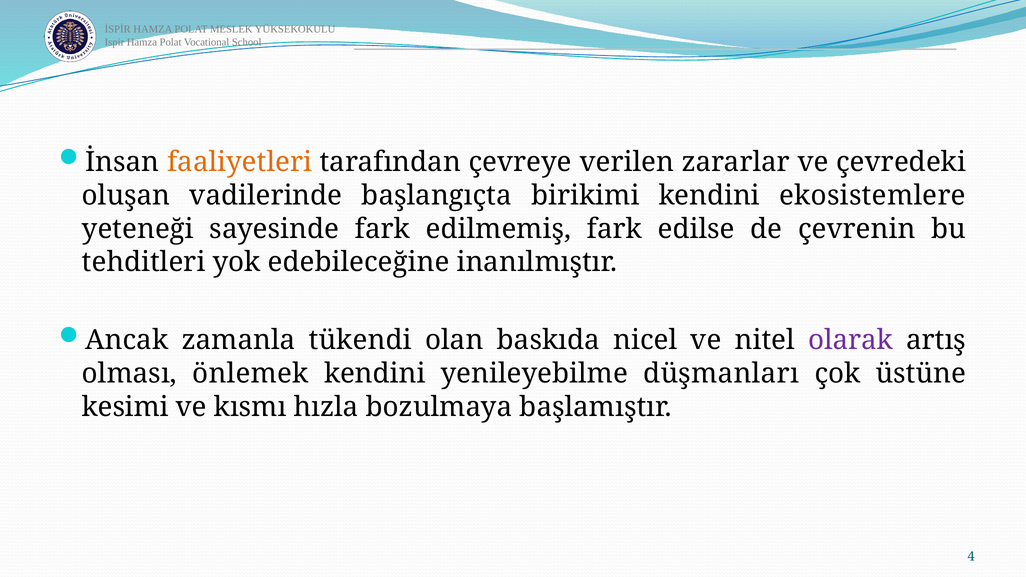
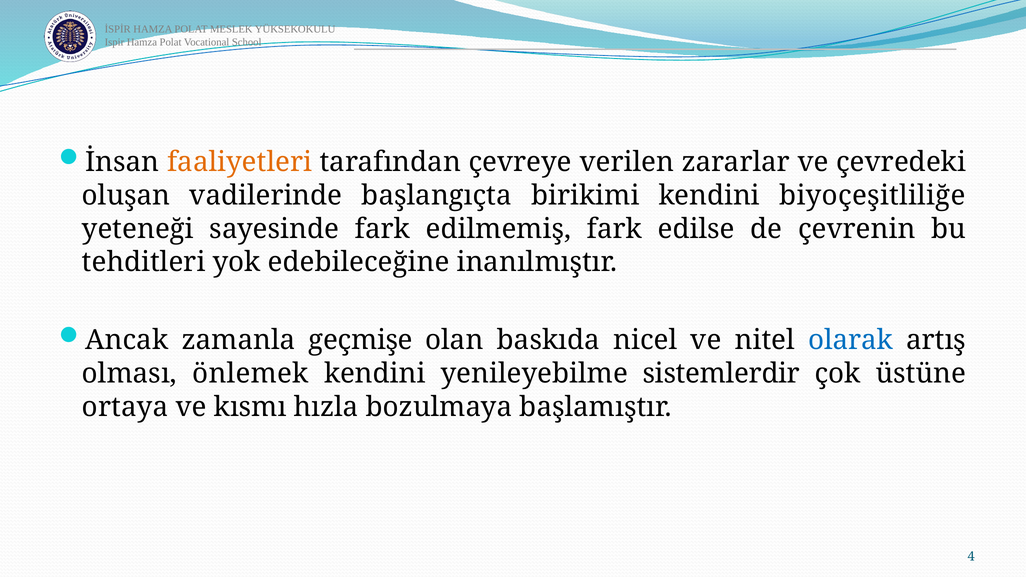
ekosistemlere: ekosistemlere -> biyoçeşitliliğe (872, 195)
tükendi: tükendi -> geçmişe (361, 340)
olarak colour: purple -> blue (851, 340)
düşmanları: düşmanları -> sistemlerdir (721, 374)
kesimi: kesimi -> ortaya (125, 407)
